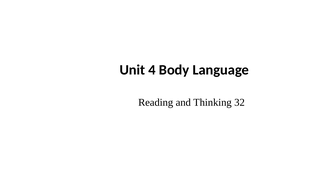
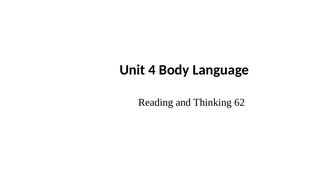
32: 32 -> 62 (240, 103)
